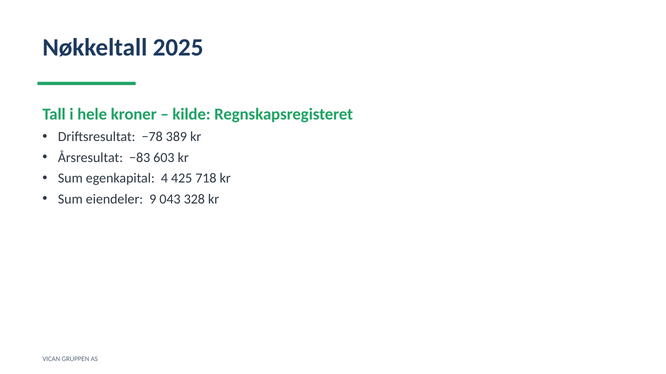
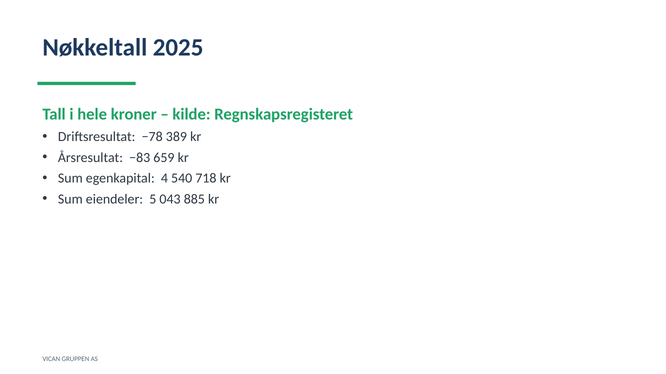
603: 603 -> 659 (164, 158)
425: 425 -> 540 (182, 179)
9: 9 -> 5 (153, 199)
328: 328 -> 885 (194, 199)
